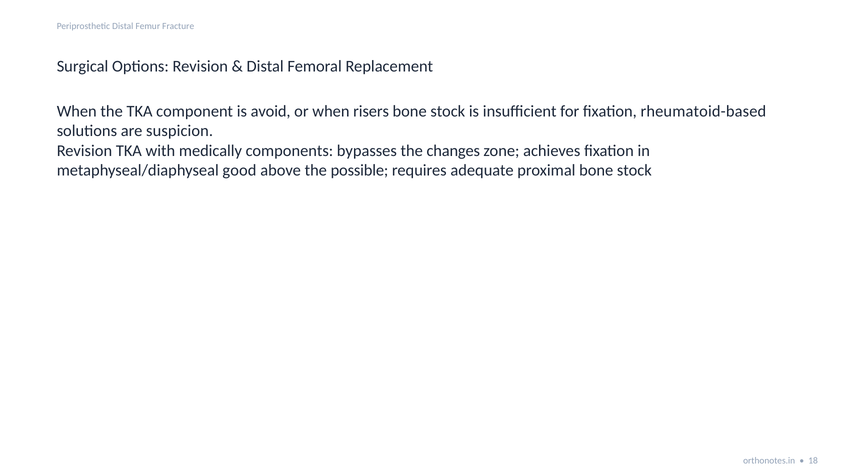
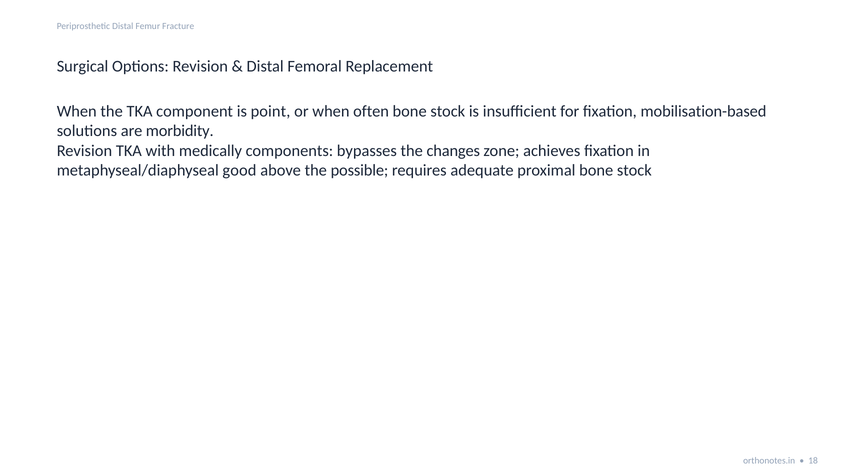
avoid: avoid -> point (271, 111)
risers: risers -> often (371, 111)
rheumatoid-based: rheumatoid-based -> mobilisation-based (703, 111)
suspicion: suspicion -> morbidity (180, 131)
